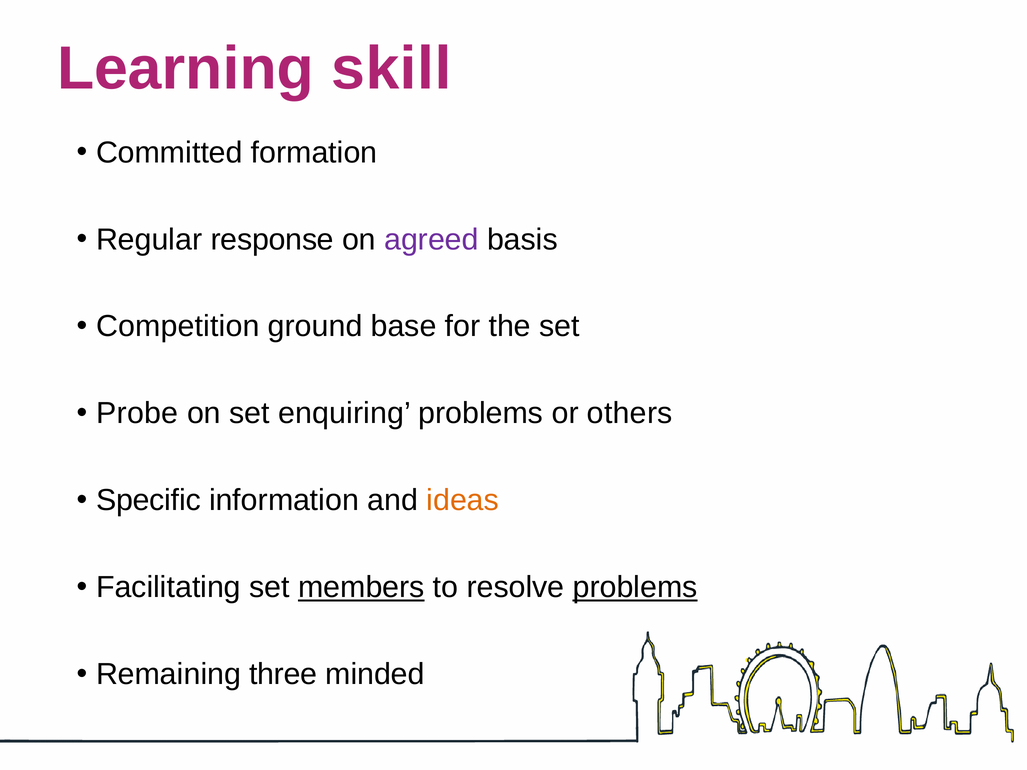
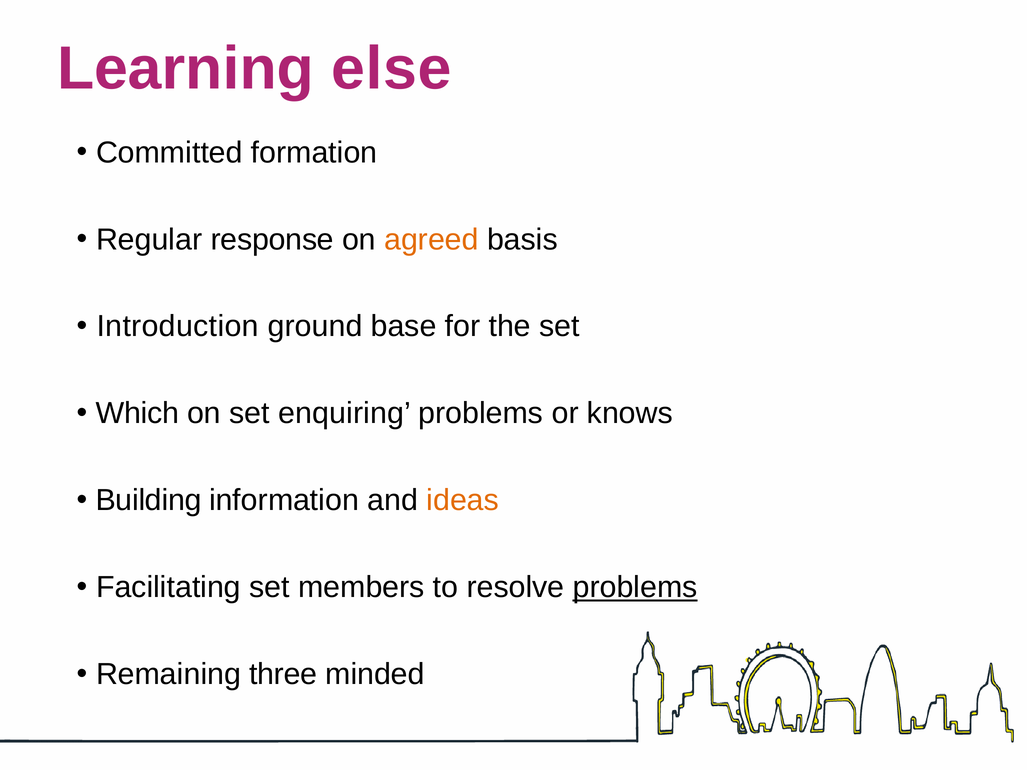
skill: skill -> else (391, 69)
agreed colour: purple -> orange (431, 240)
Competition: Competition -> Introduction (178, 327)
Probe: Probe -> Which (138, 414)
others: others -> knows (630, 414)
Specific: Specific -> Building (149, 501)
members underline: present -> none (361, 588)
